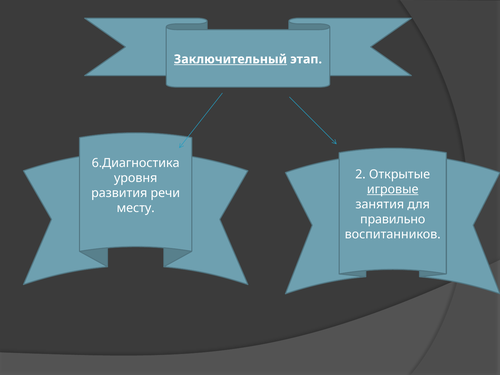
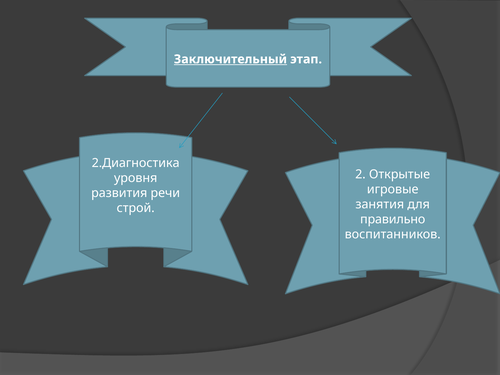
6.Диагностика: 6.Диагностика -> 2.Диагностика (136, 163)
игровые underline: present -> none (393, 189)
месту: месту -> строй (136, 208)
